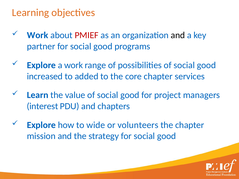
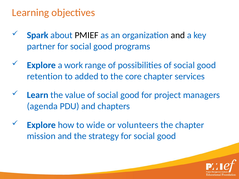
Work: Work -> Spark (38, 35)
PMIEF colour: red -> black (87, 35)
increased: increased -> retention (45, 76)
interest: interest -> agenda (42, 106)
